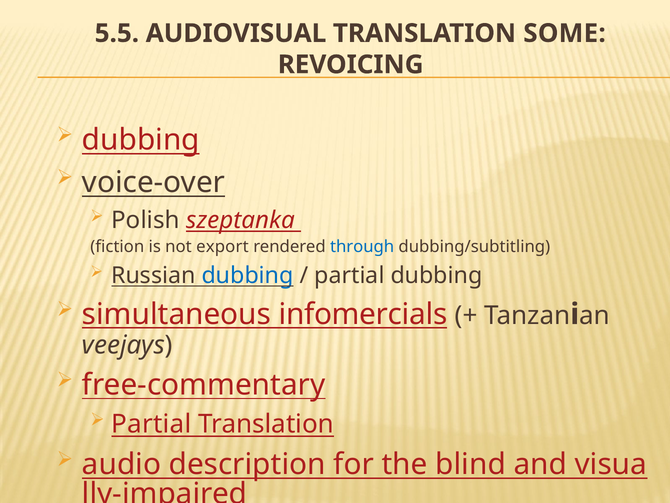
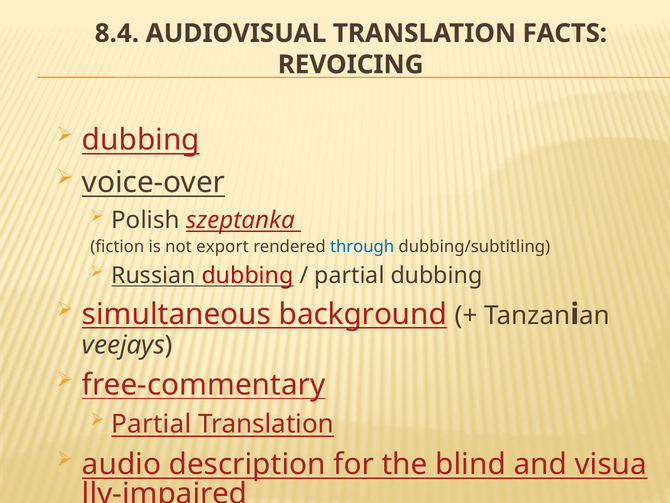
5.5: 5.5 -> 8.4 (117, 33)
SOME: SOME -> FACTS (565, 33)
dubbing colour: blue -> red (248, 275)
infomercials: infomercials -> background (363, 314)
